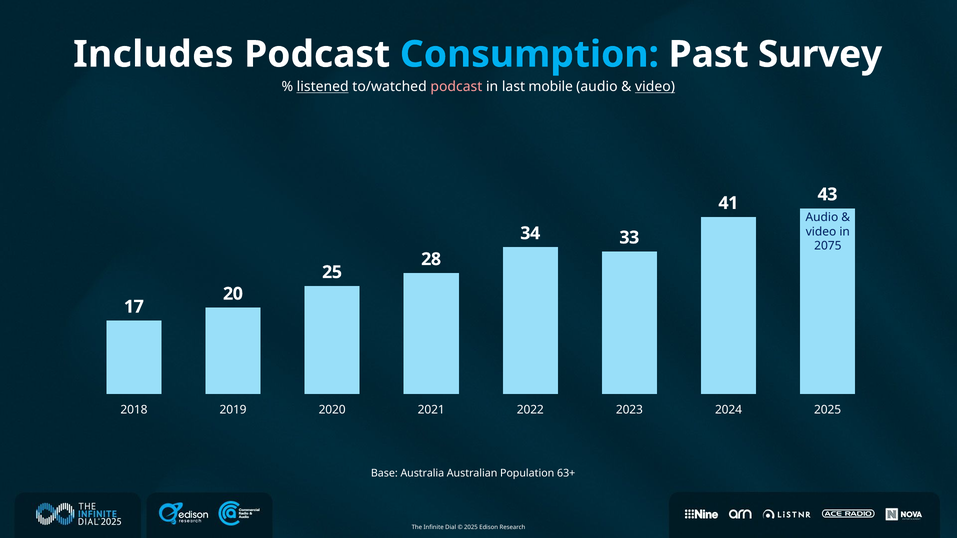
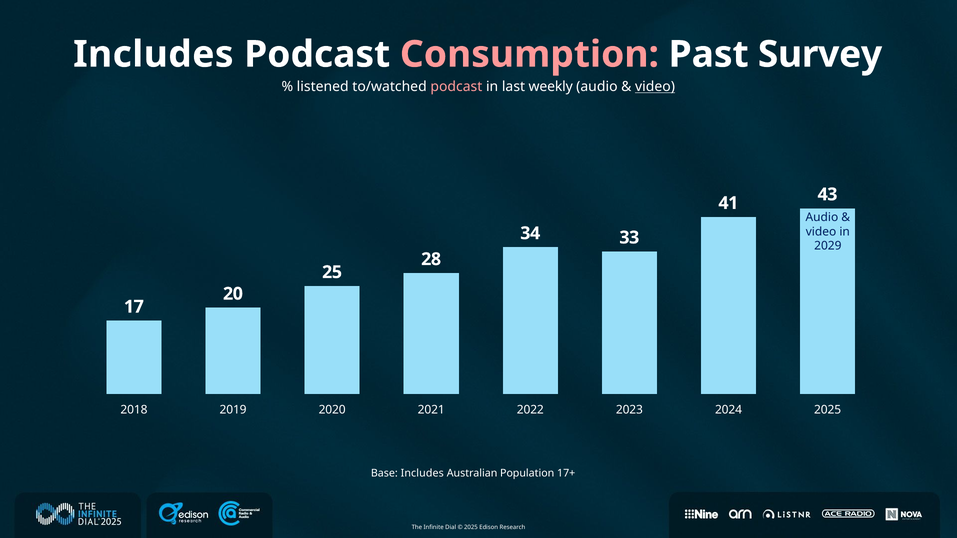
Consumption colour: light blue -> pink (529, 54)
listened underline: present -> none (323, 87)
mobile: mobile -> weekly (551, 87)
2075: 2075 -> 2029 (828, 246)
Base Australia: Australia -> Includes (422, 473)
63+: 63+ -> 17+ (566, 473)
